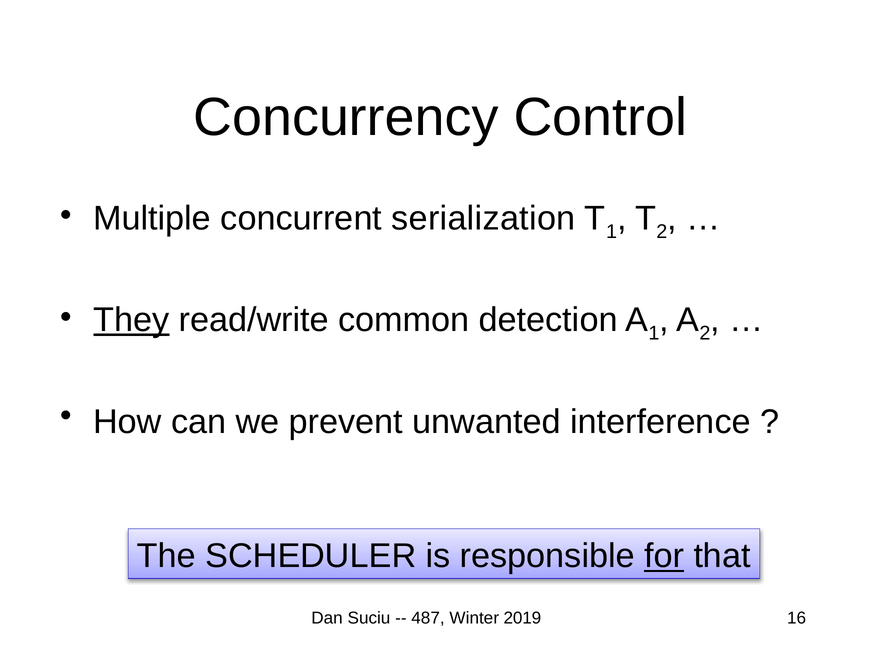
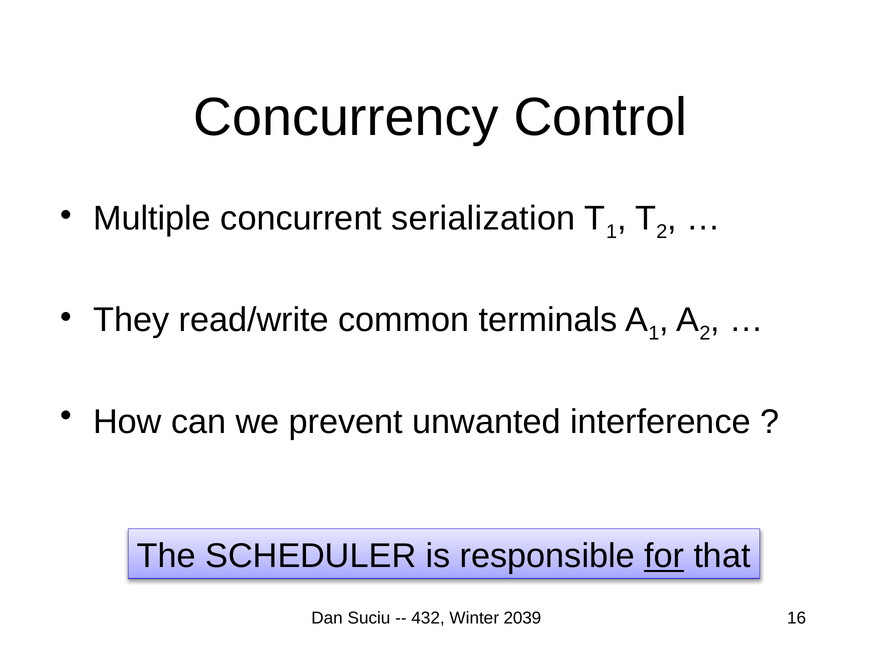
They underline: present -> none (131, 320)
detection: detection -> terminals (548, 320)
487: 487 -> 432 (428, 618)
2019: 2019 -> 2039 (522, 618)
